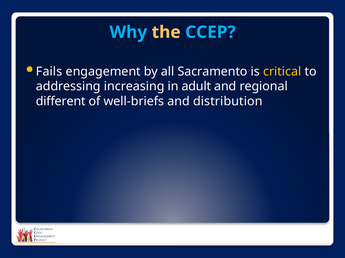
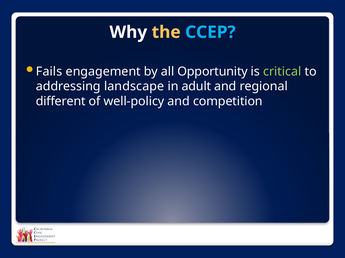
Why colour: light blue -> white (128, 32)
Sacramento: Sacramento -> Opportunity (213, 72)
critical colour: yellow -> light green (282, 72)
increasing: increasing -> landscape (134, 87)
well-briefs: well-briefs -> well-policy (134, 102)
distribution: distribution -> competition (228, 102)
